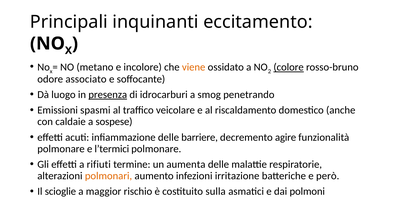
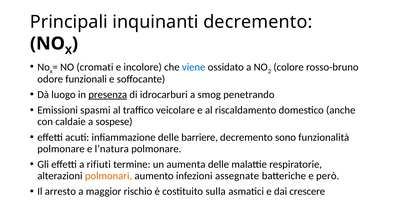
inquinanti eccitamento: eccitamento -> decremento (258, 22)
metano: metano -> cromati (95, 67)
viene colour: orange -> blue (194, 67)
colore underline: present -> none (289, 67)
associato: associato -> funzionali (86, 79)
agire: agire -> sono (286, 137)
l’termici: l’termici -> l’natura (112, 149)
irritazione: irritazione -> assegnate (237, 176)
scioglie: scioglie -> arresto (60, 191)
polmoni: polmoni -> crescere (307, 191)
